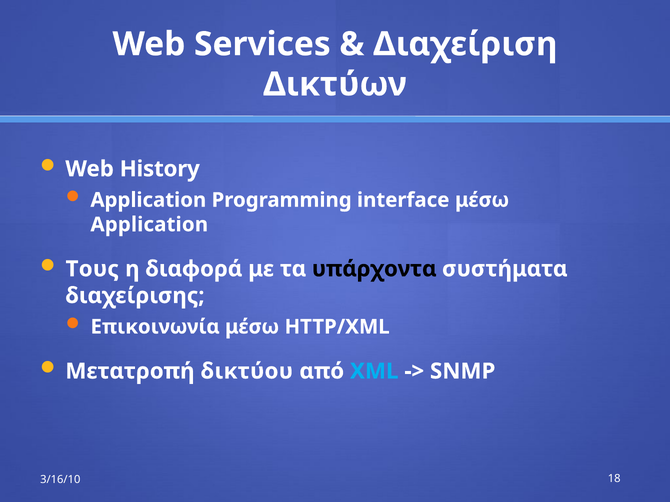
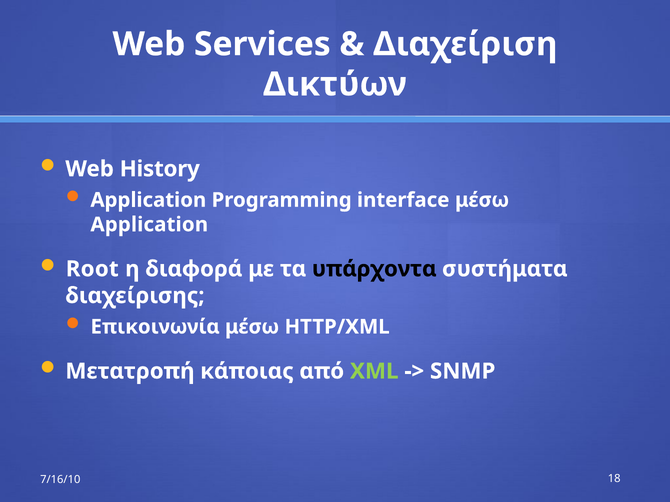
Τους: Τους -> Root (92, 269)
δικτύου: δικτύου -> κάποιας (247, 372)
XML colour: light blue -> light green (374, 372)
3/16/10: 3/16/10 -> 7/16/10 (60, 480)
